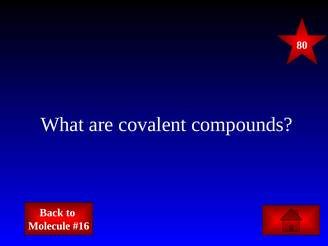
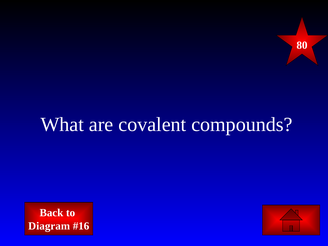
Molecule: Molecule -> Diagram (49, 226)
